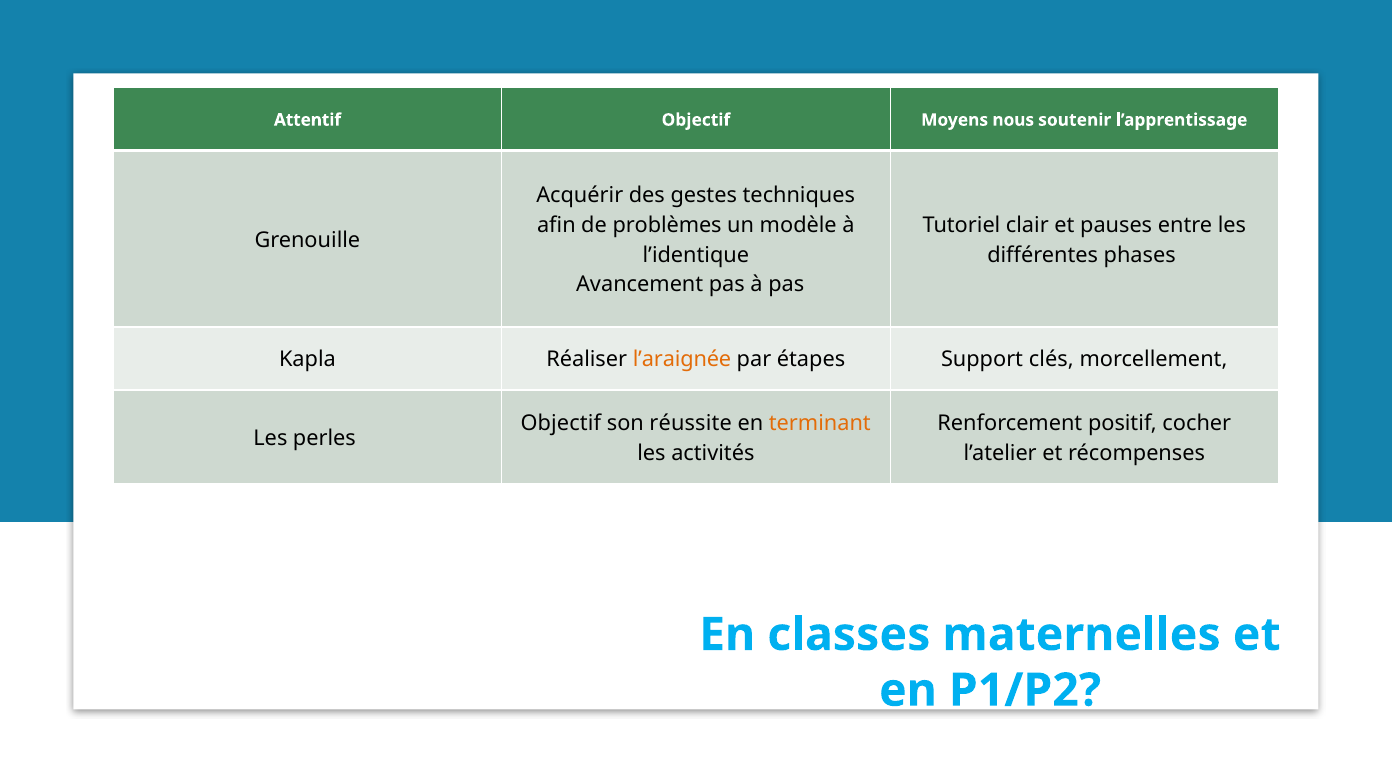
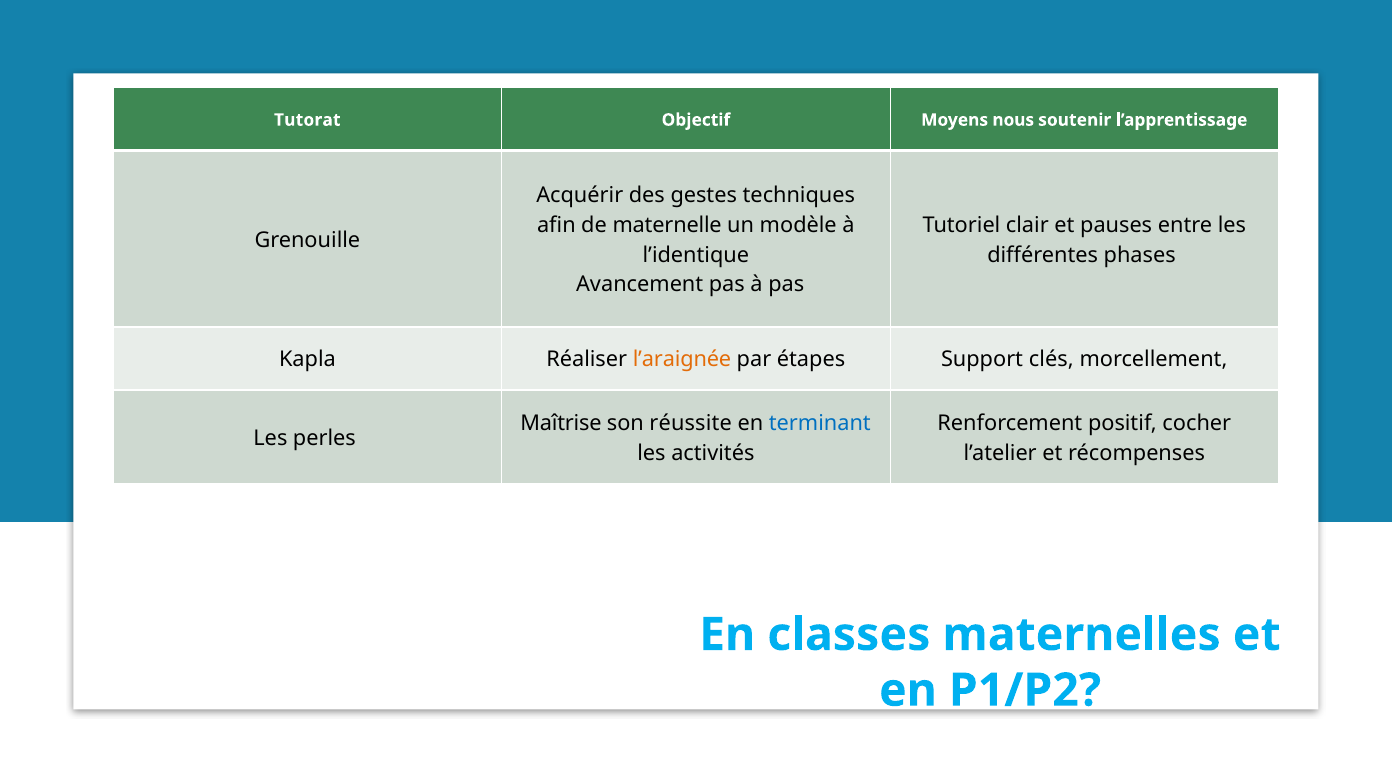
Attentif: Attentif -> Tutorat (307, 120)
problèmes: problèmes -> maternelle (667, 225)
Objectif: Objectif -> Maîtrise (561, 423)
terminant colour: orange -> blue (820, 423)
